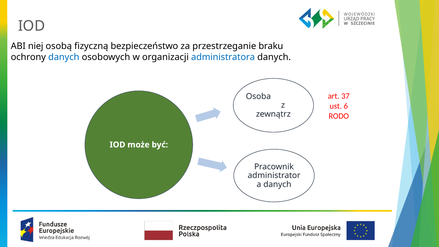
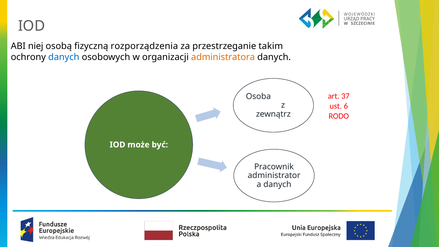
bezpieczeństwo: bezpieczeństwo -> rozporządzenia (144, 46)
braku: braku -> takim (271, 46)
administratora colour: blue -> orange (223, 57)
